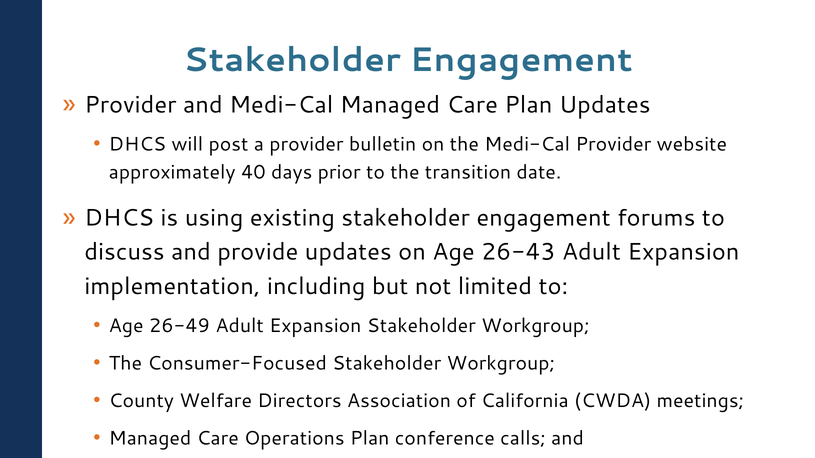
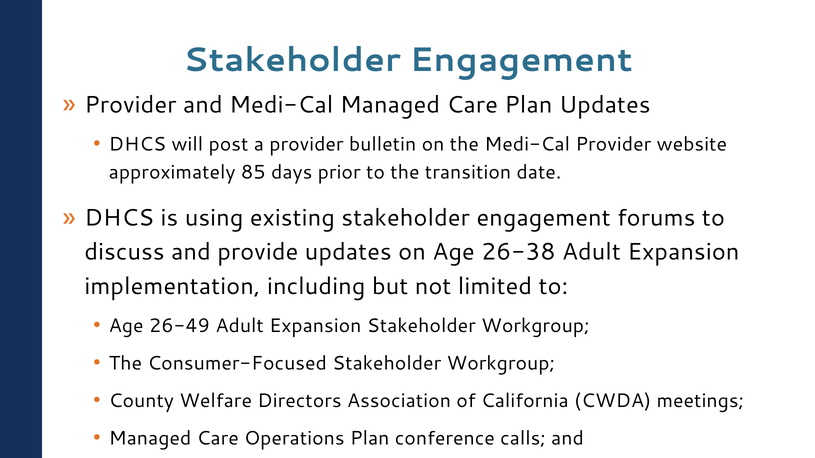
40: 40 -> 85 (253, 173)
26-43: 26-43 -> 26-38 (518, 252)
